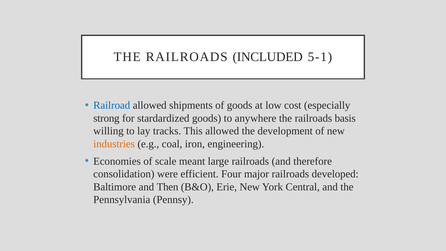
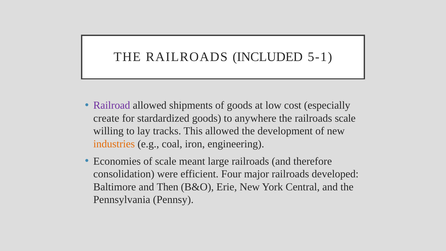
Railroad colour: blue -> purple (112, 105)
strong: strong -> create (106, 118)
railroads basis: basis -> scale (345, 118)
